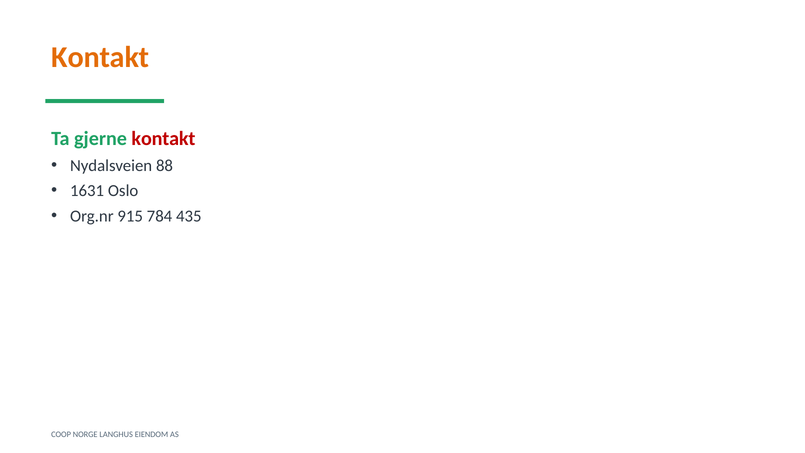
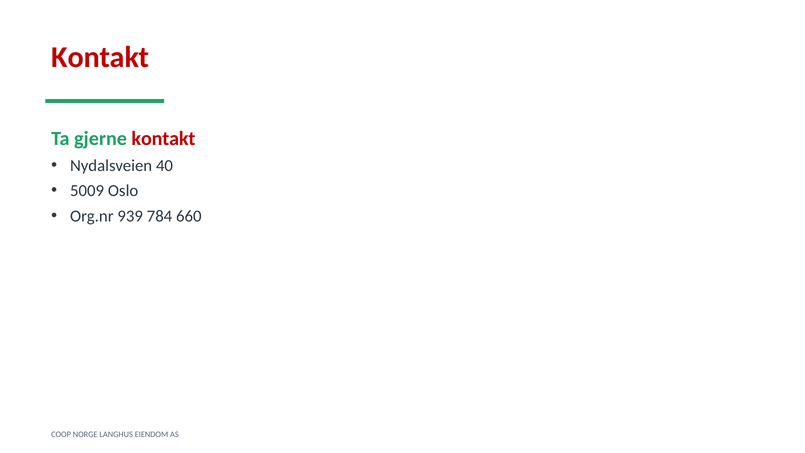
Kontakt colour: orange -> red (100, 57)
88: 88 -> 40 (164, 166)
1631: 1631 -> 5009 (87, 191)
915: 915 -> 939 (130, 216)
435: 435 -> 660 (189, 216)
